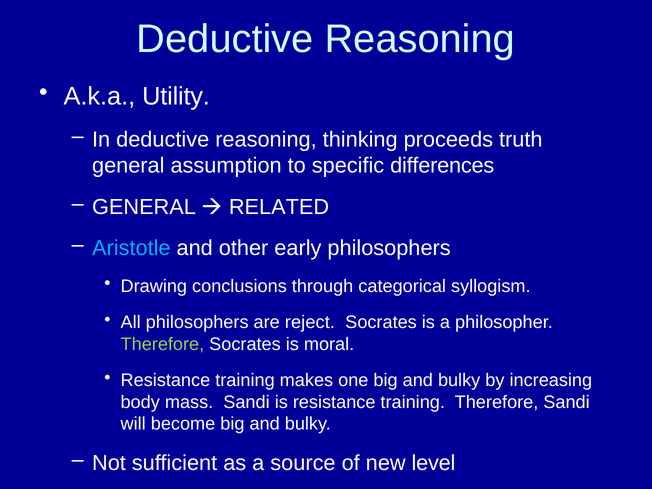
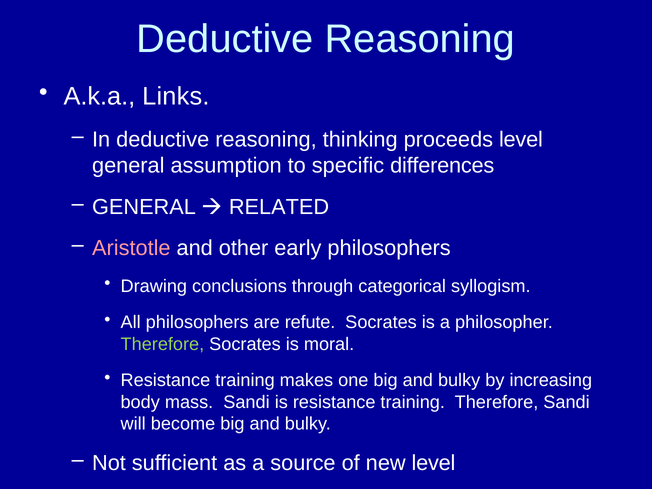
Utility: Utility -> Links (176, 96)
proceeds truth: truth -> level (521, 140)
Aristotle colour: light blue -> pink (131, 248)
reject: reject -> refute (310, 323)
